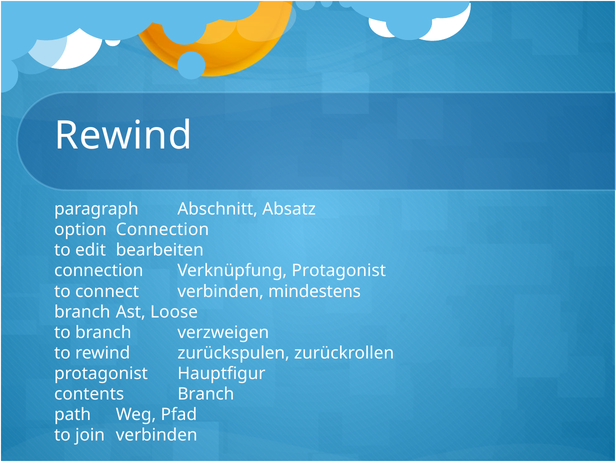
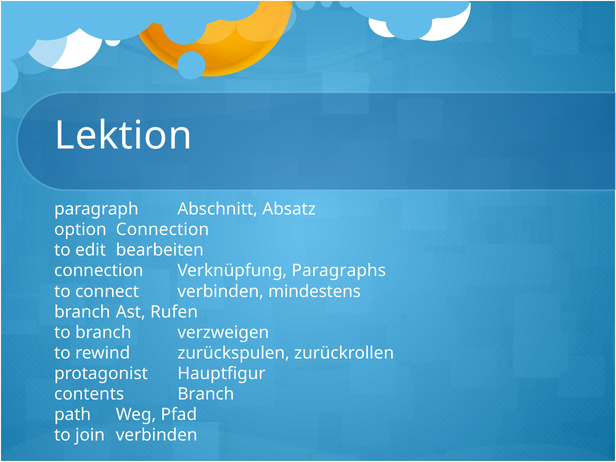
Rewind: Rewind -> Lektion (123, 136)
Verknüpfung Protagonist: Protagonist -> Paragraphs (339, 271)
Loose: Loose -> Rufen (174, 312)
